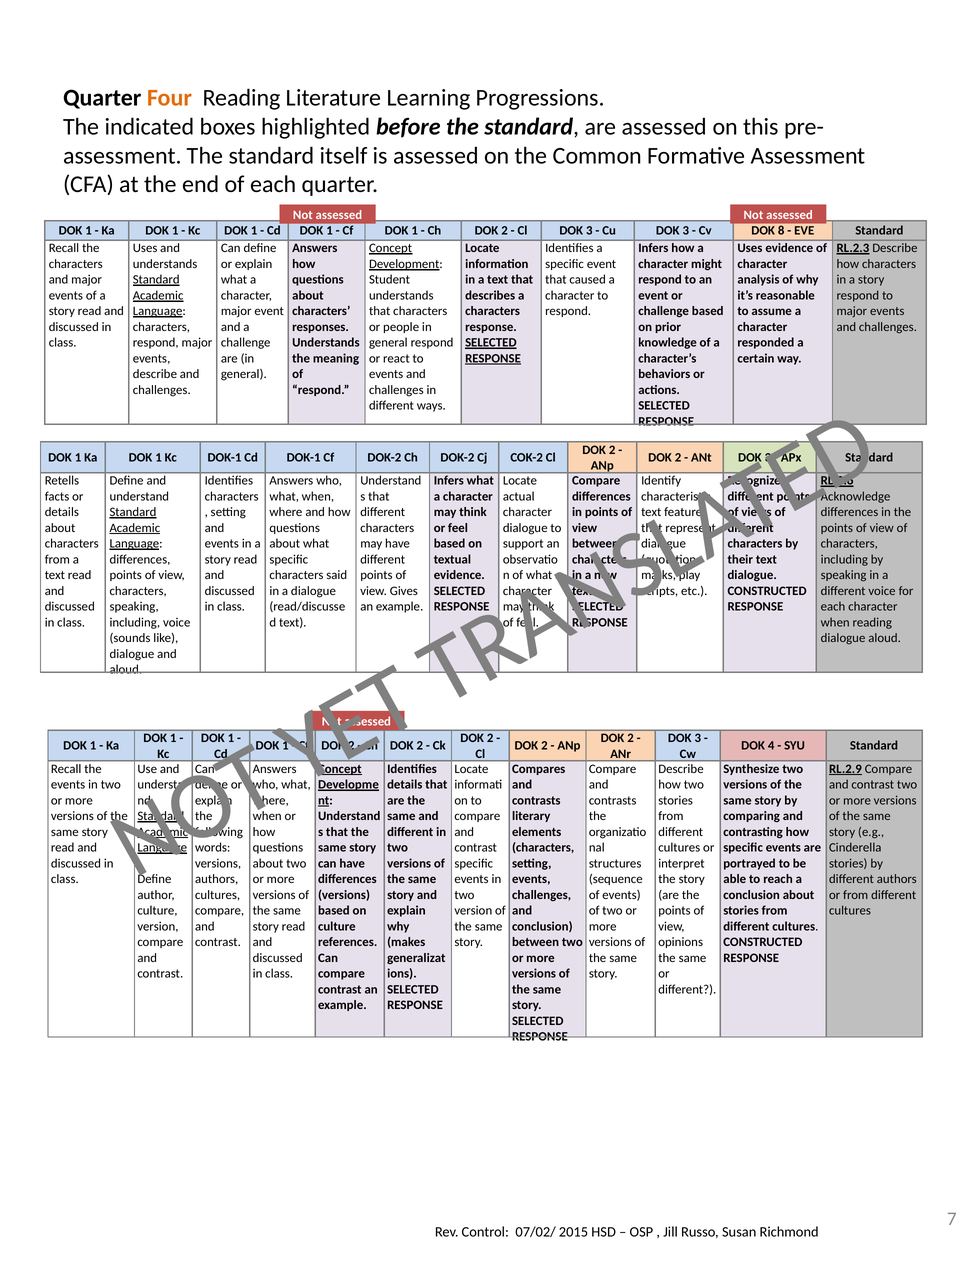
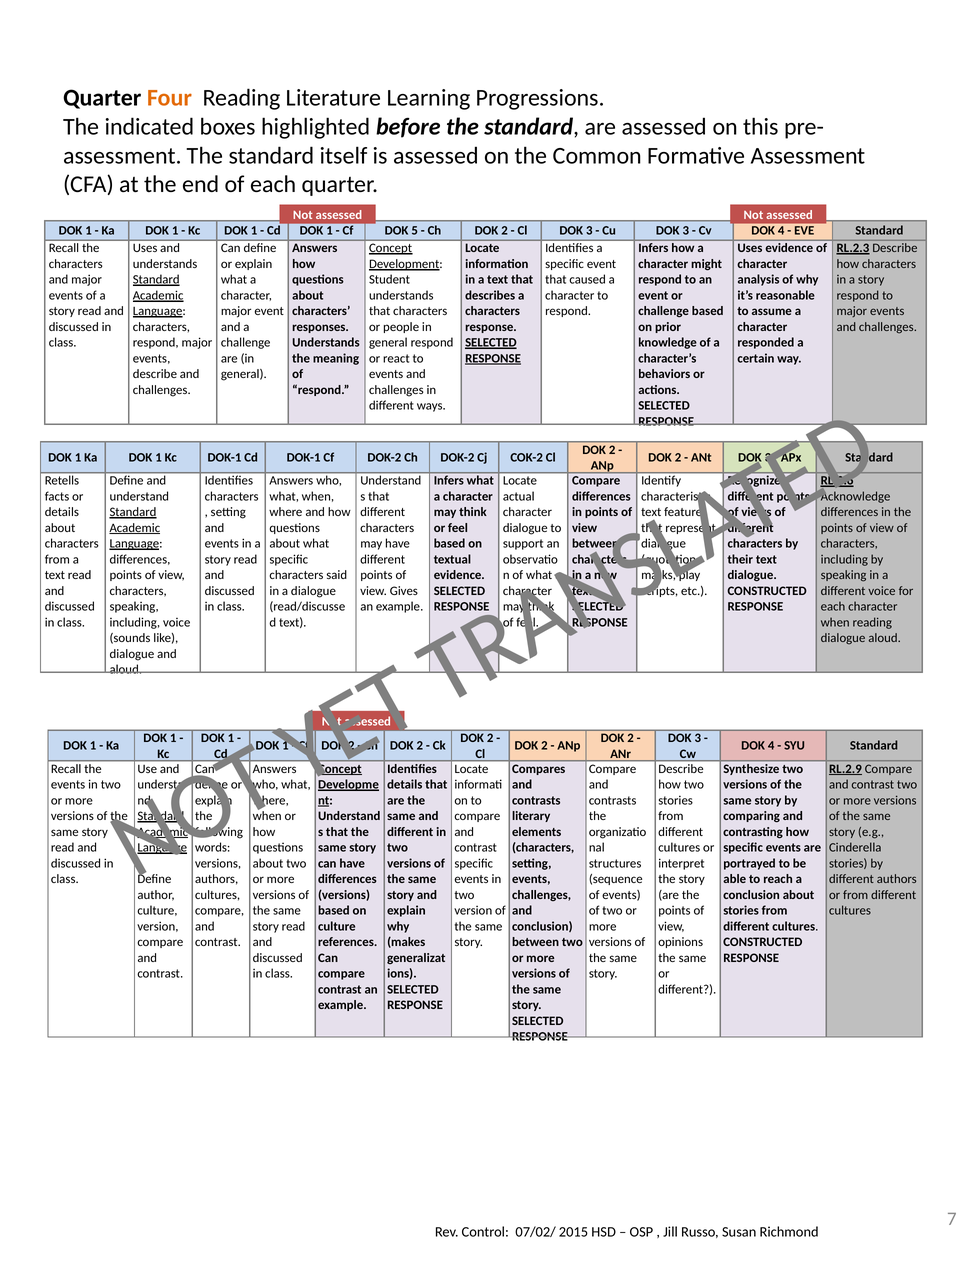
Cf DOK 1: 1 -> 5 (415, 231)
Cv DOK 8: 8 -> 4 (781, 231)
